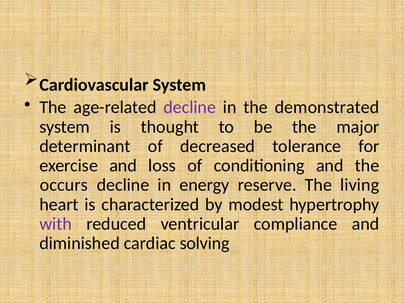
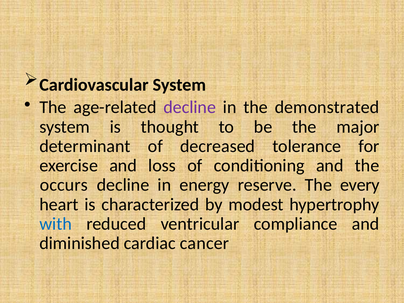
living: living -> every (360, 185)
with colour: purple -> blue (56, 224)
solving: solving -> cancer (205, 243)
